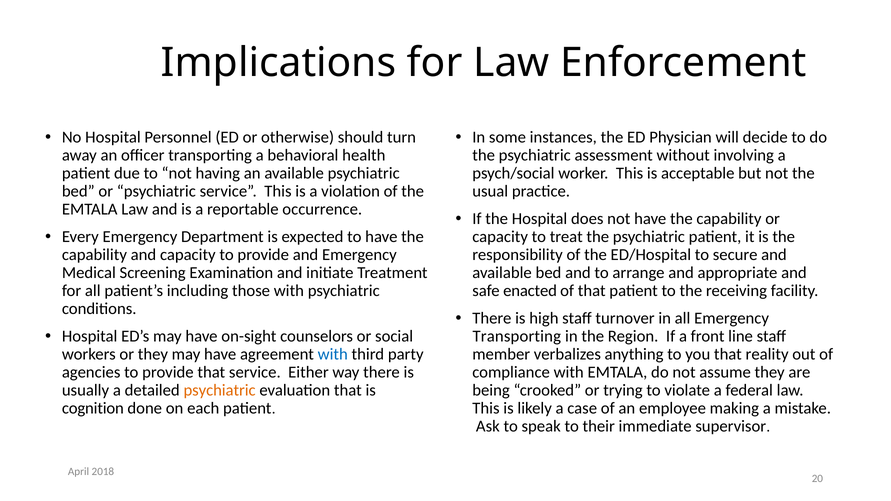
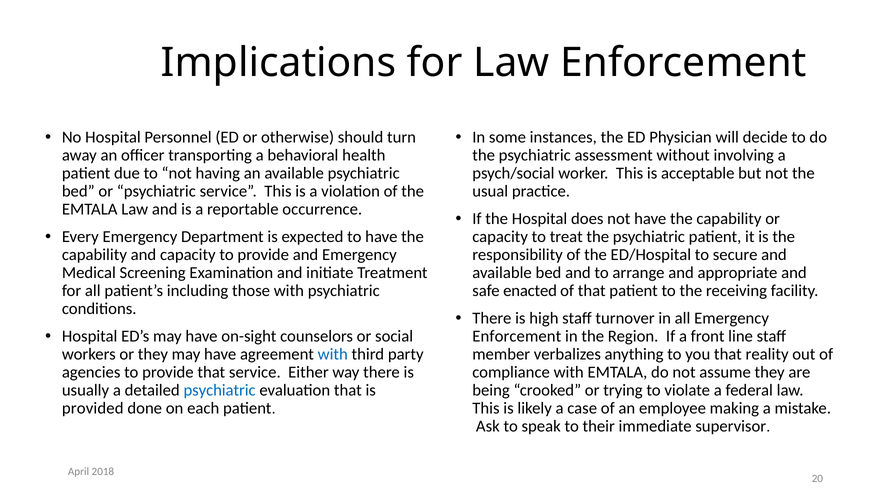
Transporting: Transporting -> Enforcement (517, 336)
psychiatric colour: orange -> blue (220, 391)
cognition: cognition -> provided (93, 409)
